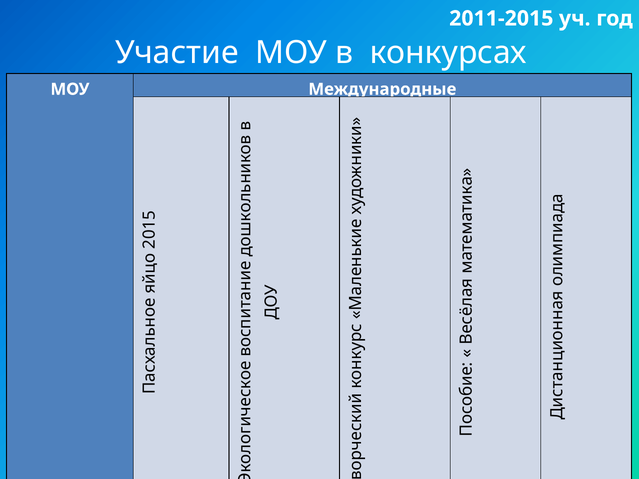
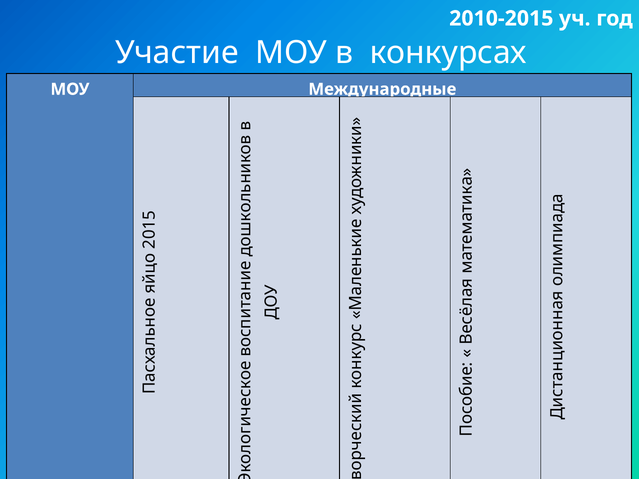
2011-2015: 2011-2015 -> 2010-2015 (501, 18)
